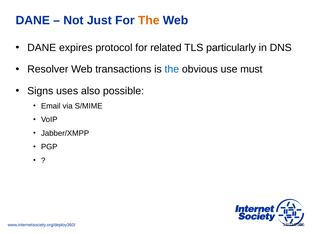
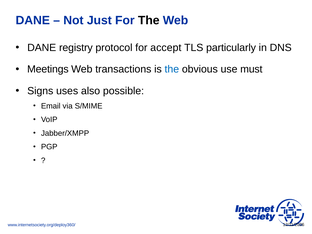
The colour: orange -> black (149, 20)
expires: expires -> registry (76, 48)
related: related -> accept (166, 48)
Resolver: Resolver -> Meetings (48, 69)
